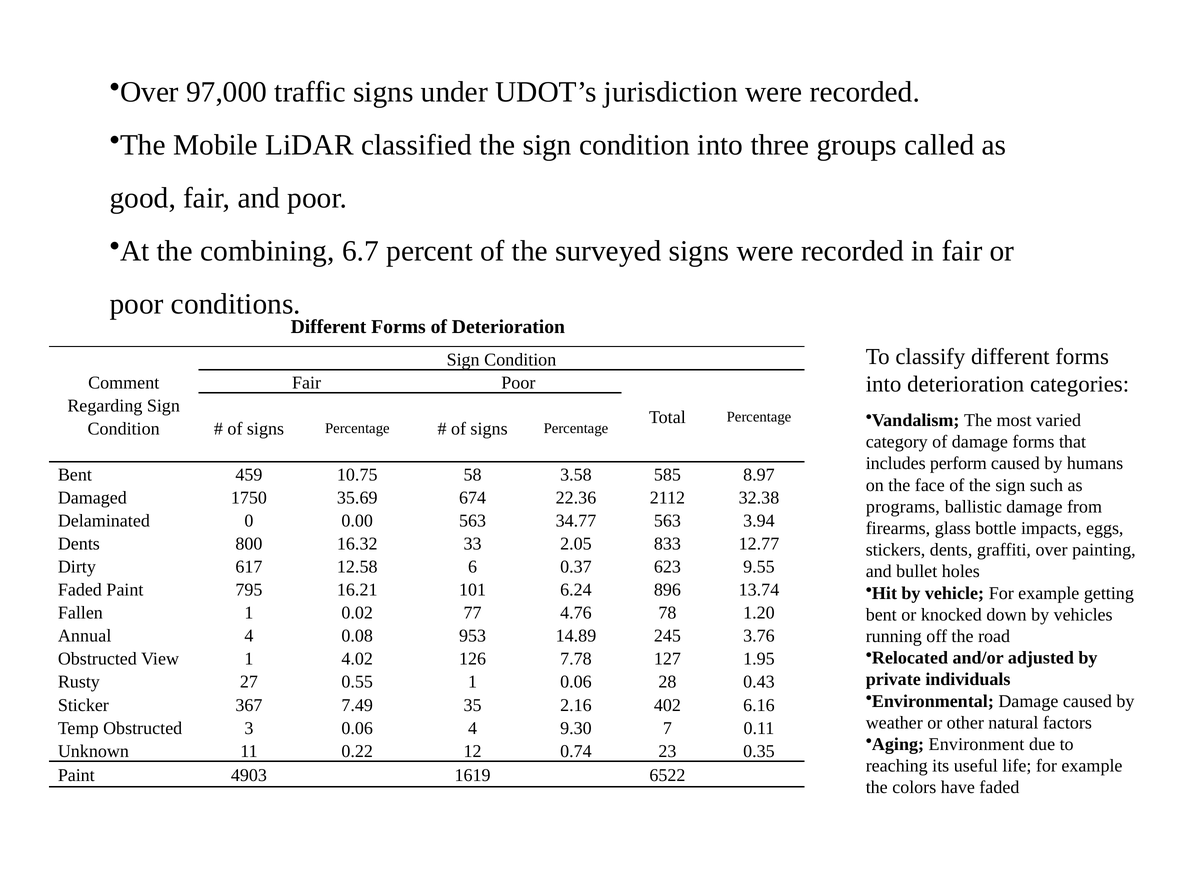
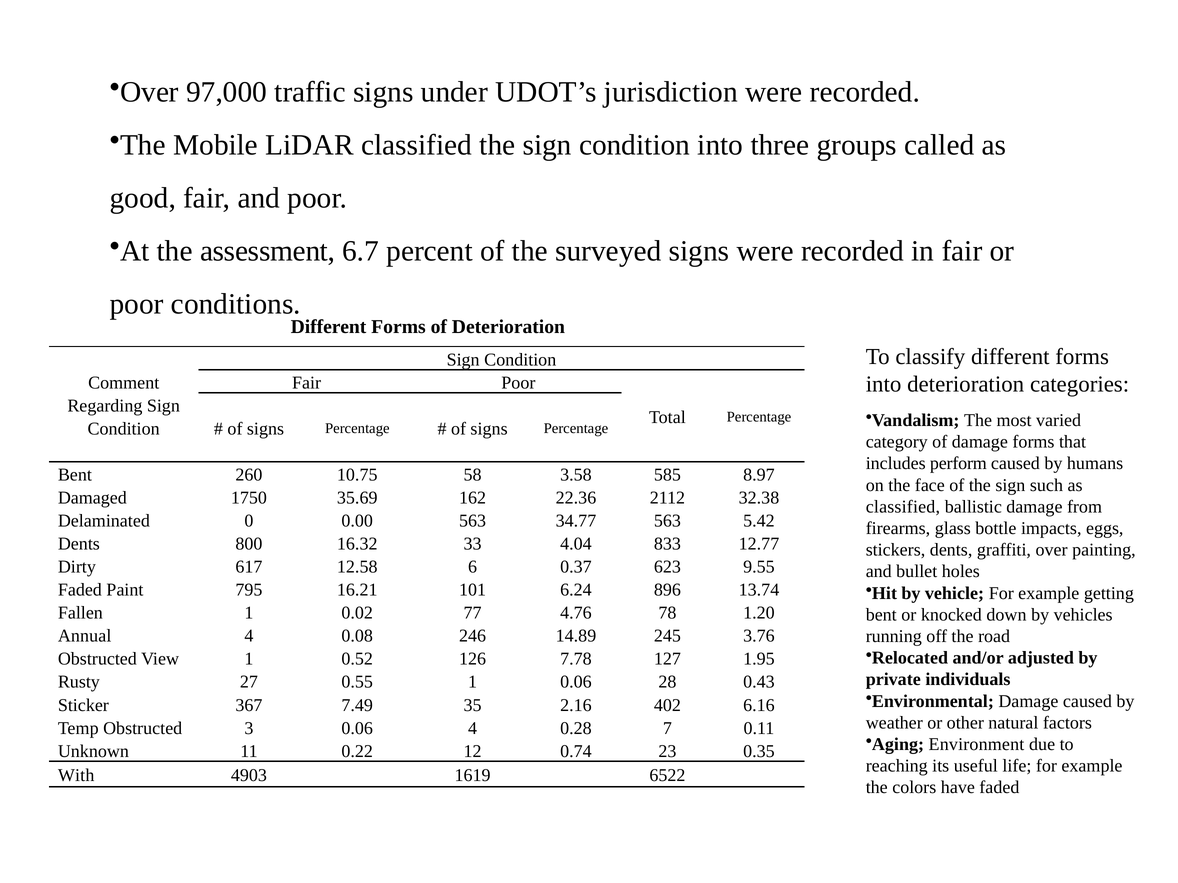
combining: combining -> assessment (268, 251)
459: 459 -> 260 (249, 475)
674: 674 -> 162 (473, 498)
programs: programs -> classified (903, 507)
3.94: 3.94 -> 5.42 (759, 521)
2.05: 2.05 -> 4.04 (576, 544)
953: 953 -> 246 (473, 636)
4.02: 4.02 -> 0.52 (357, 659)
9.30: 9.30 -> 0.28 (576, 729)
Paint: Paint -> With (76, 776)
